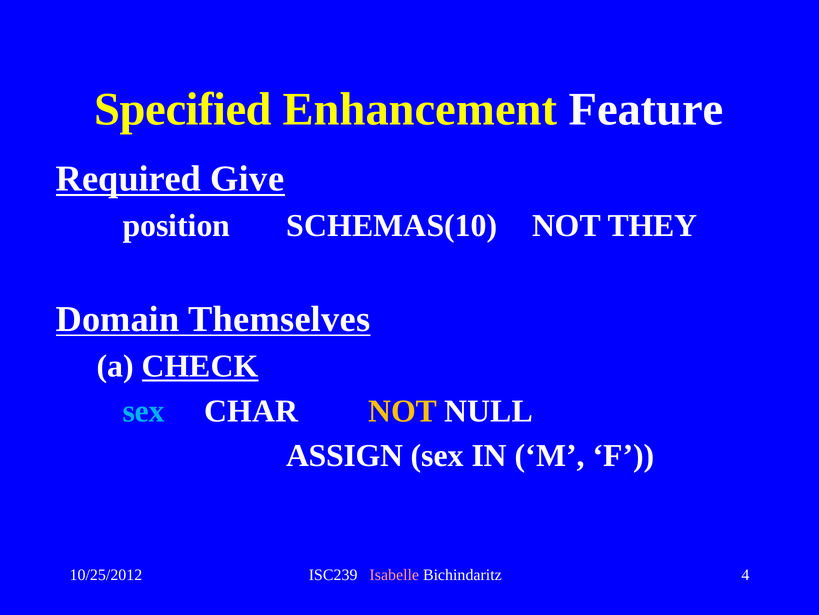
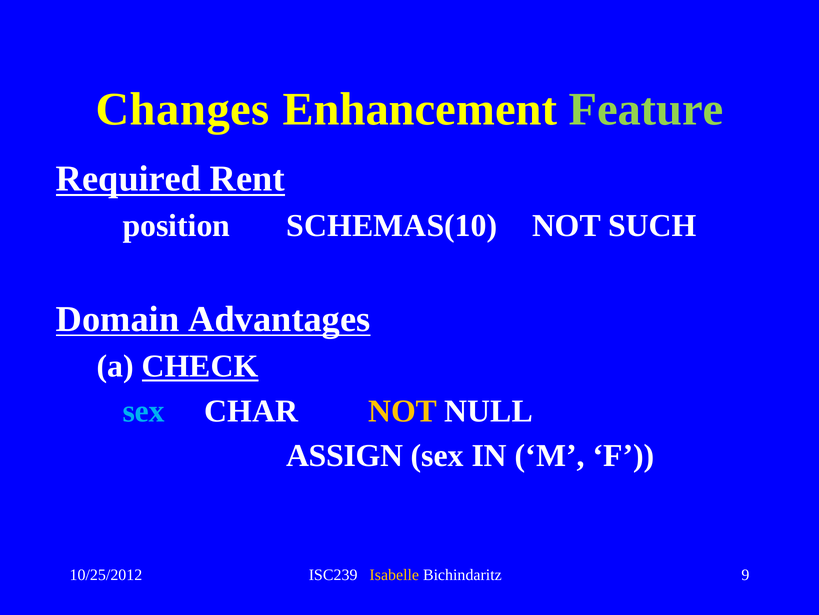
Specified: Specified -> Changes (183, 109)
Feature colour: white -> light green (646, 109)
Give: Give -> Rent (247, 179)
THEY: THEY -> SUCH (652, 226)
Themselves: Themselves -> Advantages (279, 319)
Isabelle colour: pink -> yellow (394, 574)
4: 4 -> 9 (745, 574)
